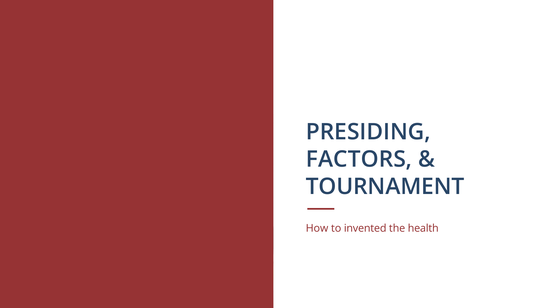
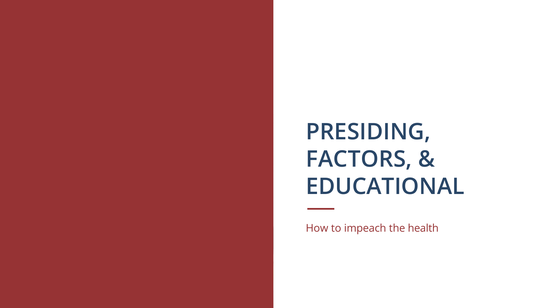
TOURNAMENT: TOURNAMENT -> EDUCATIONAL (385, 186)
invented: invented -> impeach (365, 228)
